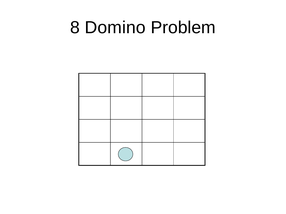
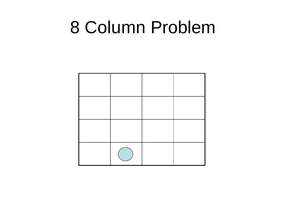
Domino: Domino -> Column (115, 28)
